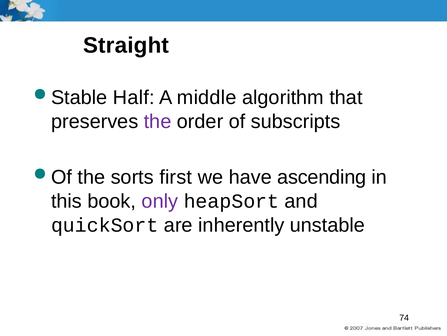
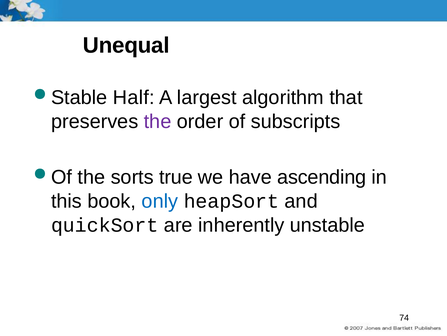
Straight: Straight -> Unequal (126, 45)
middle: middle -> largest (207, 98)
first: first -> true (176, 177)
only colour: purple -> blue (160, 201)
